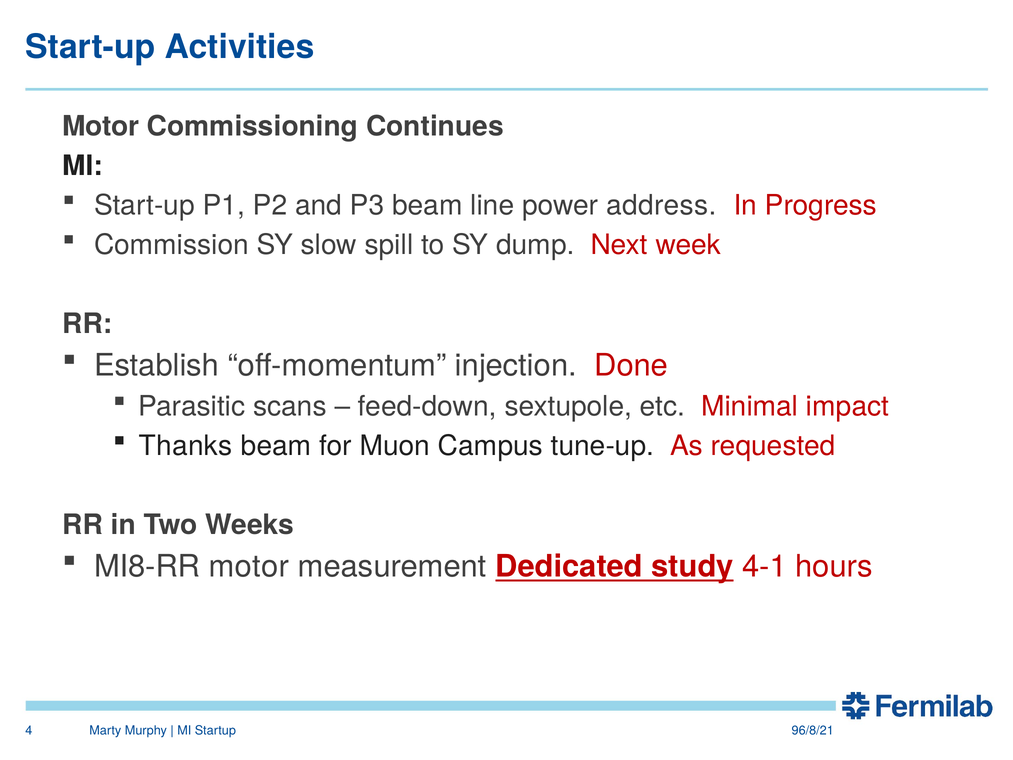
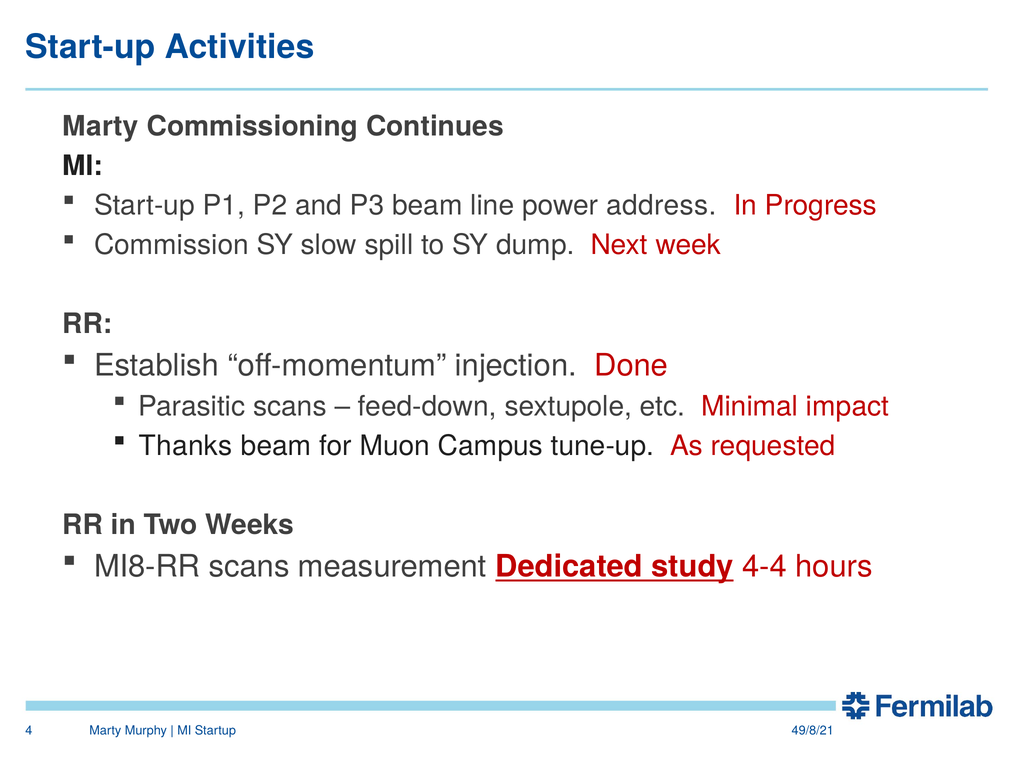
Motor: Motor -> Marty (101, 127)
MI8-RR motor: motor -> scans (249, 566)
4-1: 4-1 -> 4-4 (764, 566)
96/8/21: 96/8/21 -> 49/8/21 (813, 730)
